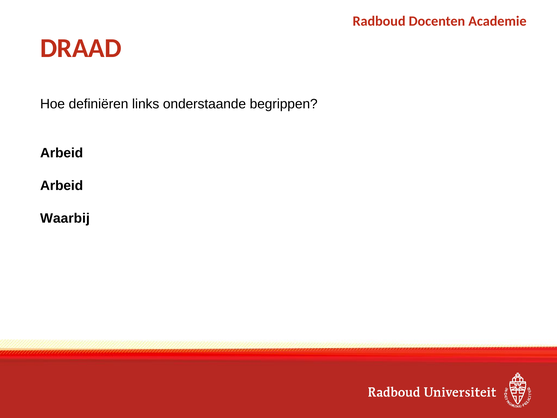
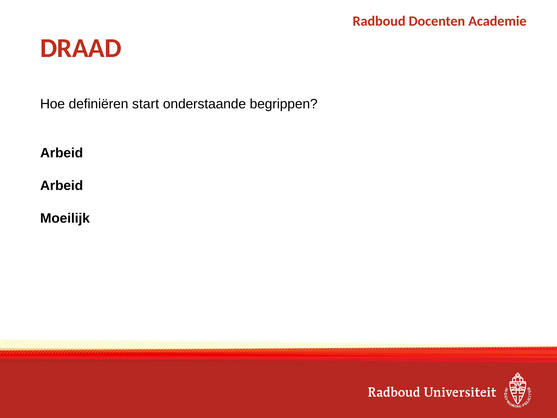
links: links -> start (146, 104)
Waarbij: Waarbij -> Moeilijk (65, 218)
